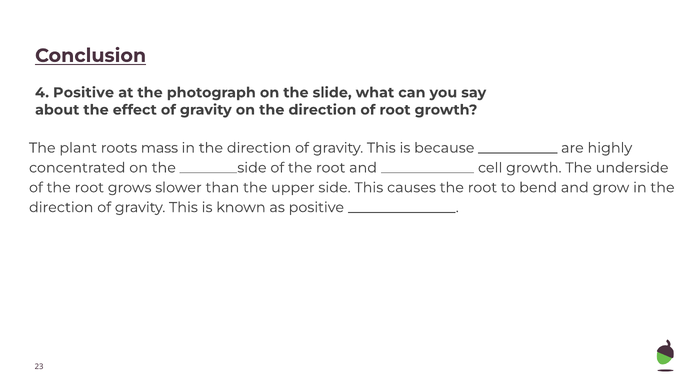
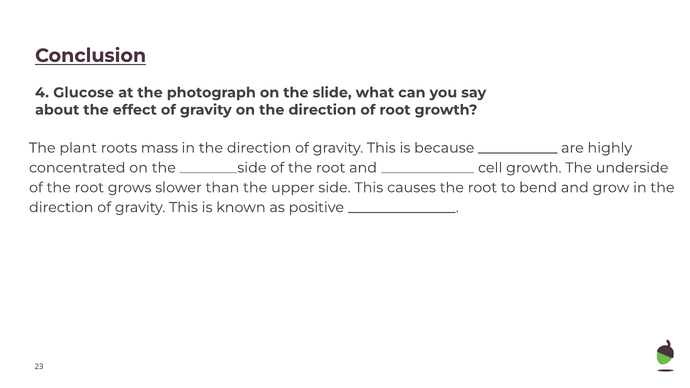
4 Positive: Positive -> Glucose (84, 93)
